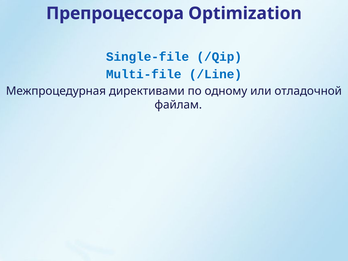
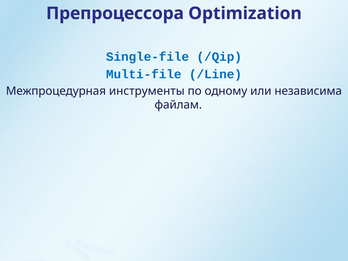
директивами: директивами -> инструменты (147, 91)
отладочной: отладочной -> независима (308, 91)
